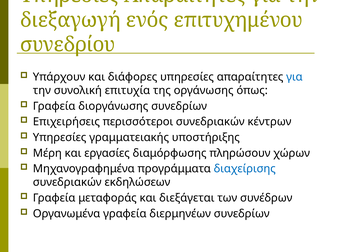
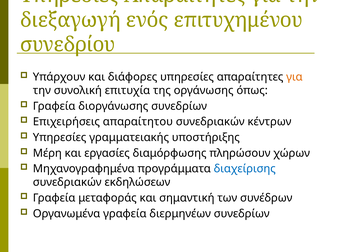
για colour: blue -> orange (294, 77)
περισσότεροι: περισσότεροι -> απαραίτητου (138, 122)
διεξάγεται: διεξάγεται -> σημαντική (187, 199)
